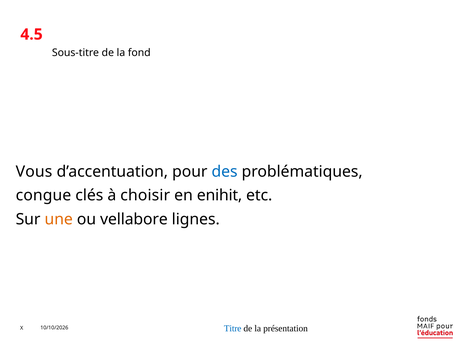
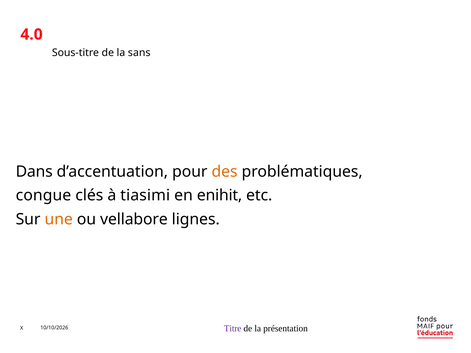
4.5: 4.5 -> 4.0 (32, 34)
fond: fond -> sans (139, 53)
Vous: Vous -> Dans (34, 172)
des colour: blue -> orange (225, 172)
choisir: choisir -> tiasimi (145, 196)
Titre colour: blue -> purple (233, 329)
